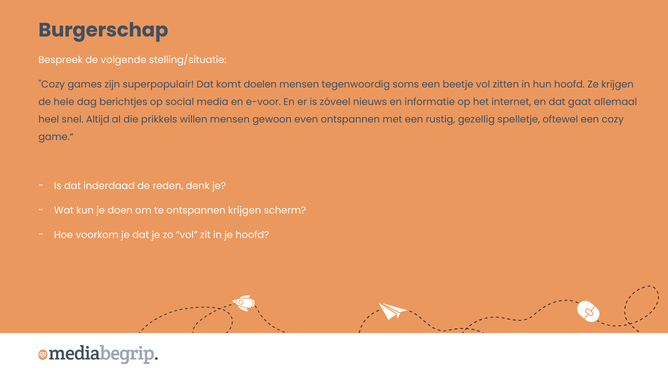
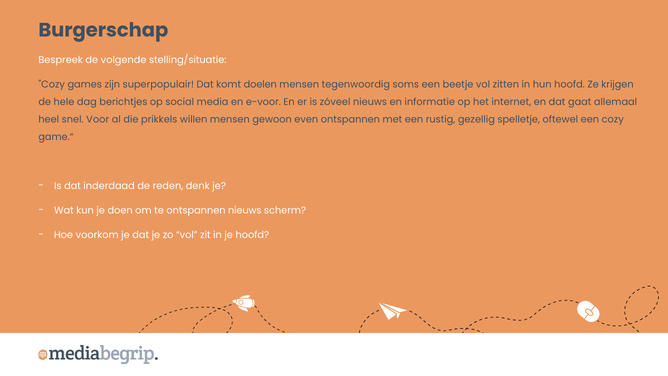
Altijd: Altijd -> Voor (98, 119)
ontspannen krijgen: krijgen -> nieuws (245, 210)
